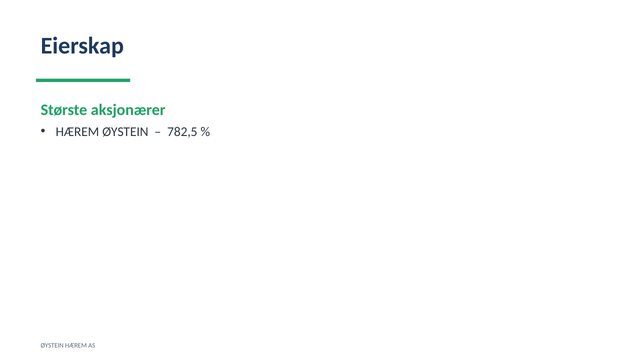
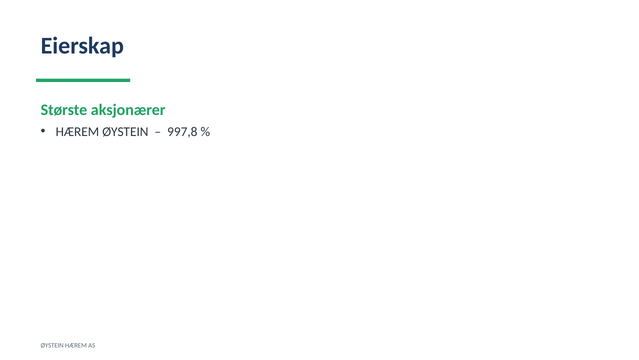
782,5: 782,5 -> 997,8 (182, 131)
